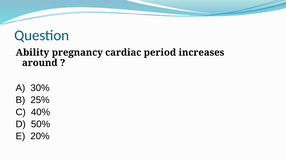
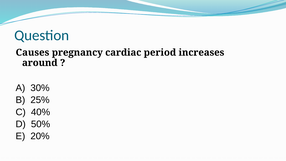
Ability: Ability -> Causes (32, 52)
